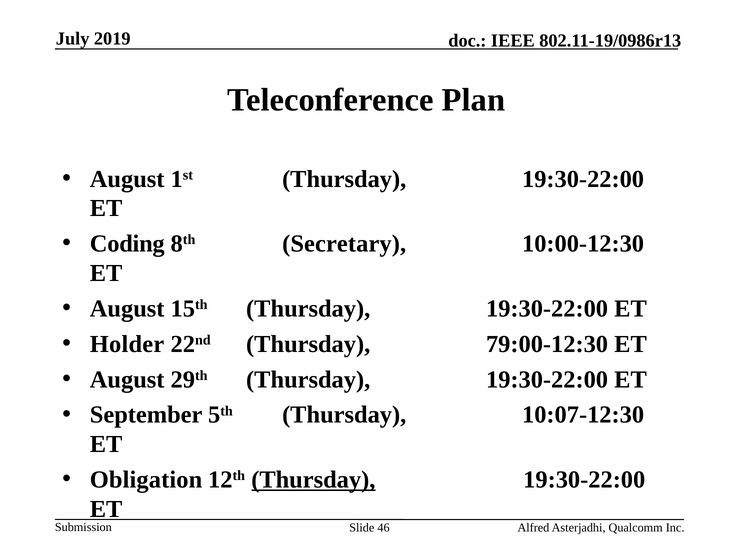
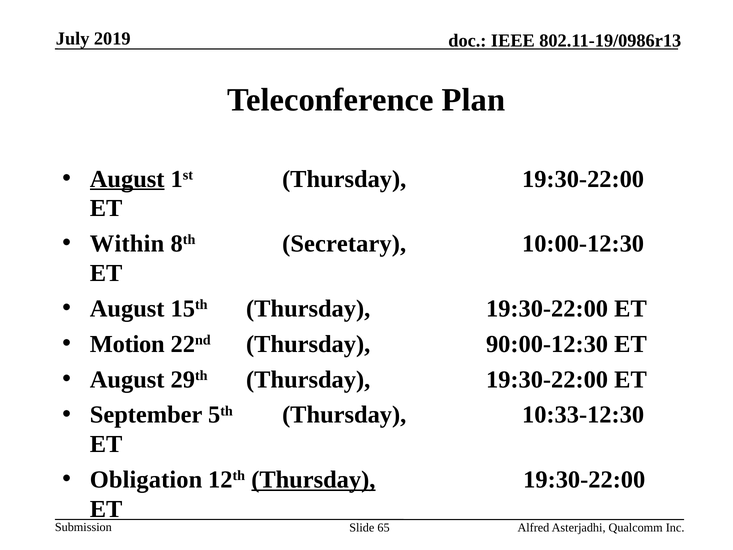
August underline: none -> present (127, 179)
Coding: Coding -> Within (127, 244)
Holder: Holder -> Motion (127, 344)
79:00-12:30: 79:00-12:30 -> 90:00-12:30 (547, 344)
10:07-12:30: 10:07-12:30 -> 10:33-12:30 (583, 415)
46: 46 -> 65 (384, 527)
